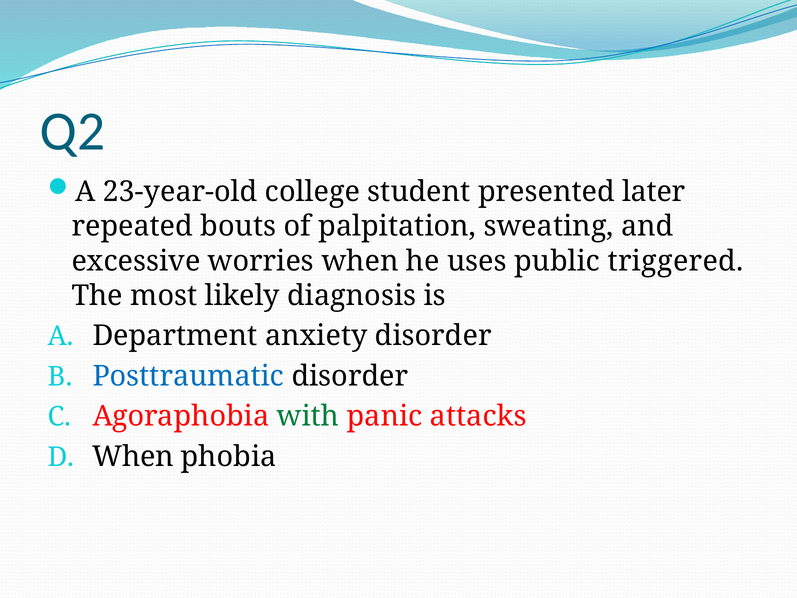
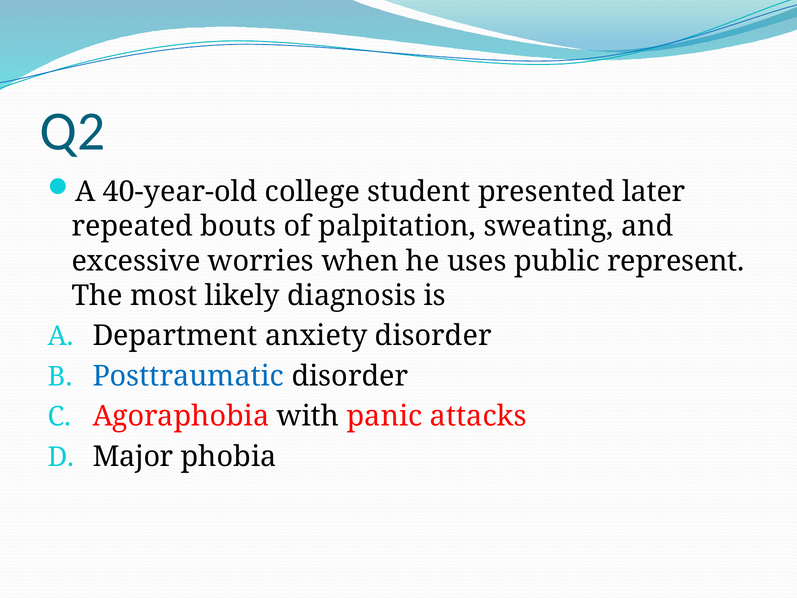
23-year-old: 23-year-old -> 40-year-old (180, 192)
triggered: triggered -> represent (676, 261)
with colour: green -> black (308, 416)
When: When -> Major (133, 456)
